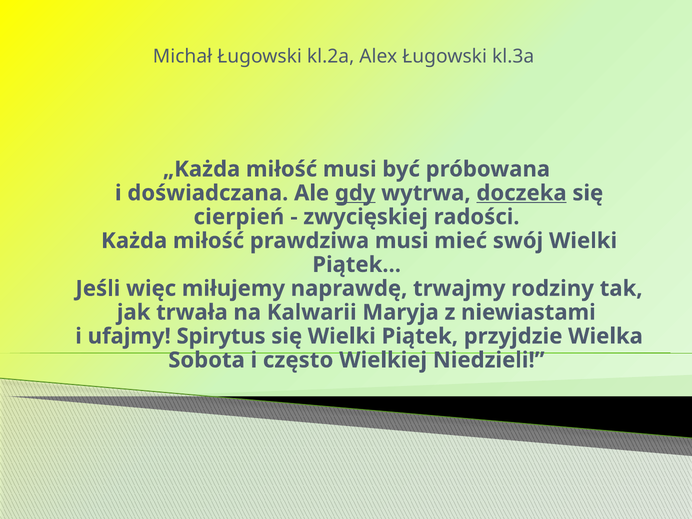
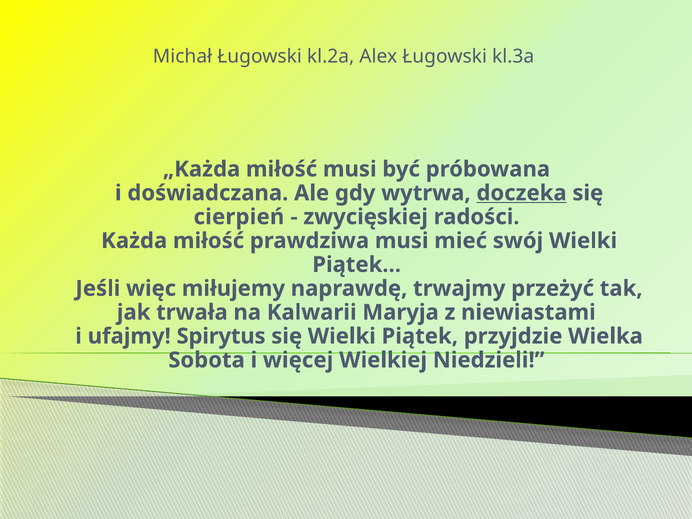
gdy underline: present -> none (355, 193)
rodziny: rodziny -> przeżyć (553, 288)
często: często -> więcej (298, 360)
